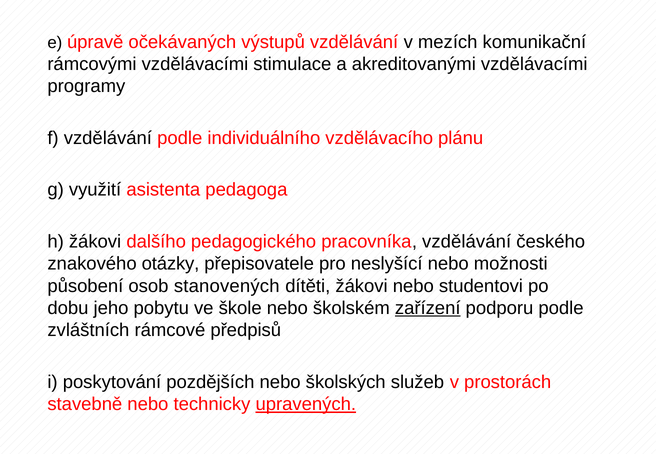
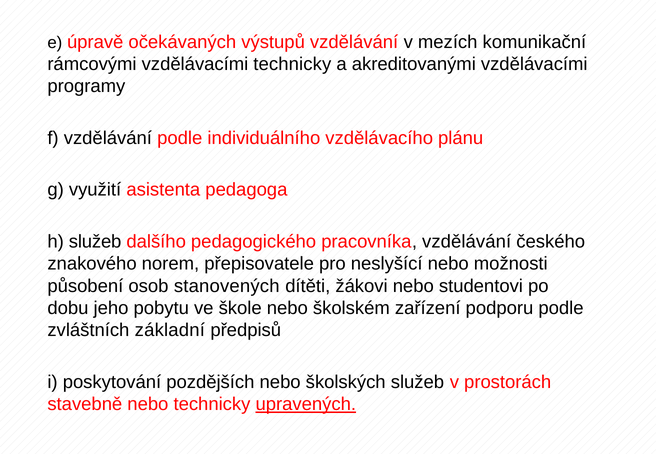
vzdělávacími stimulace: stimulace -> technicky (292, 64)
h žákovi: žákovi -> služeb (95, 242)
otázky: otázky -> norem (170, 264)
zařízení underline: present -> none (428, 308)
rámcové: rámcové -> základní (170, 330)
